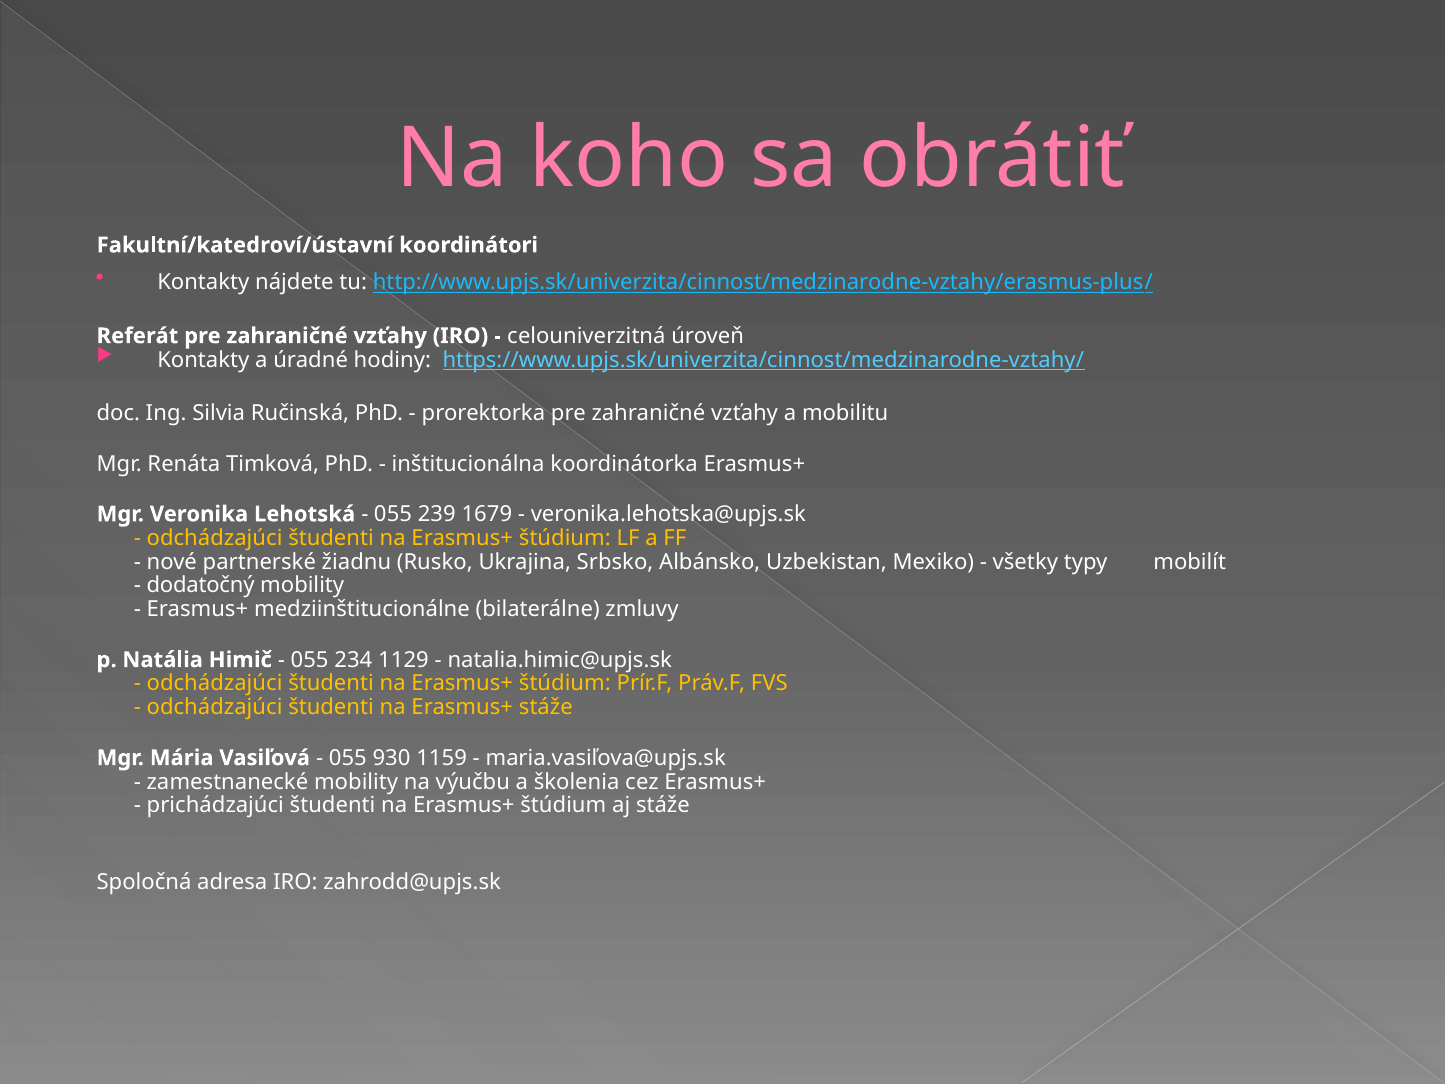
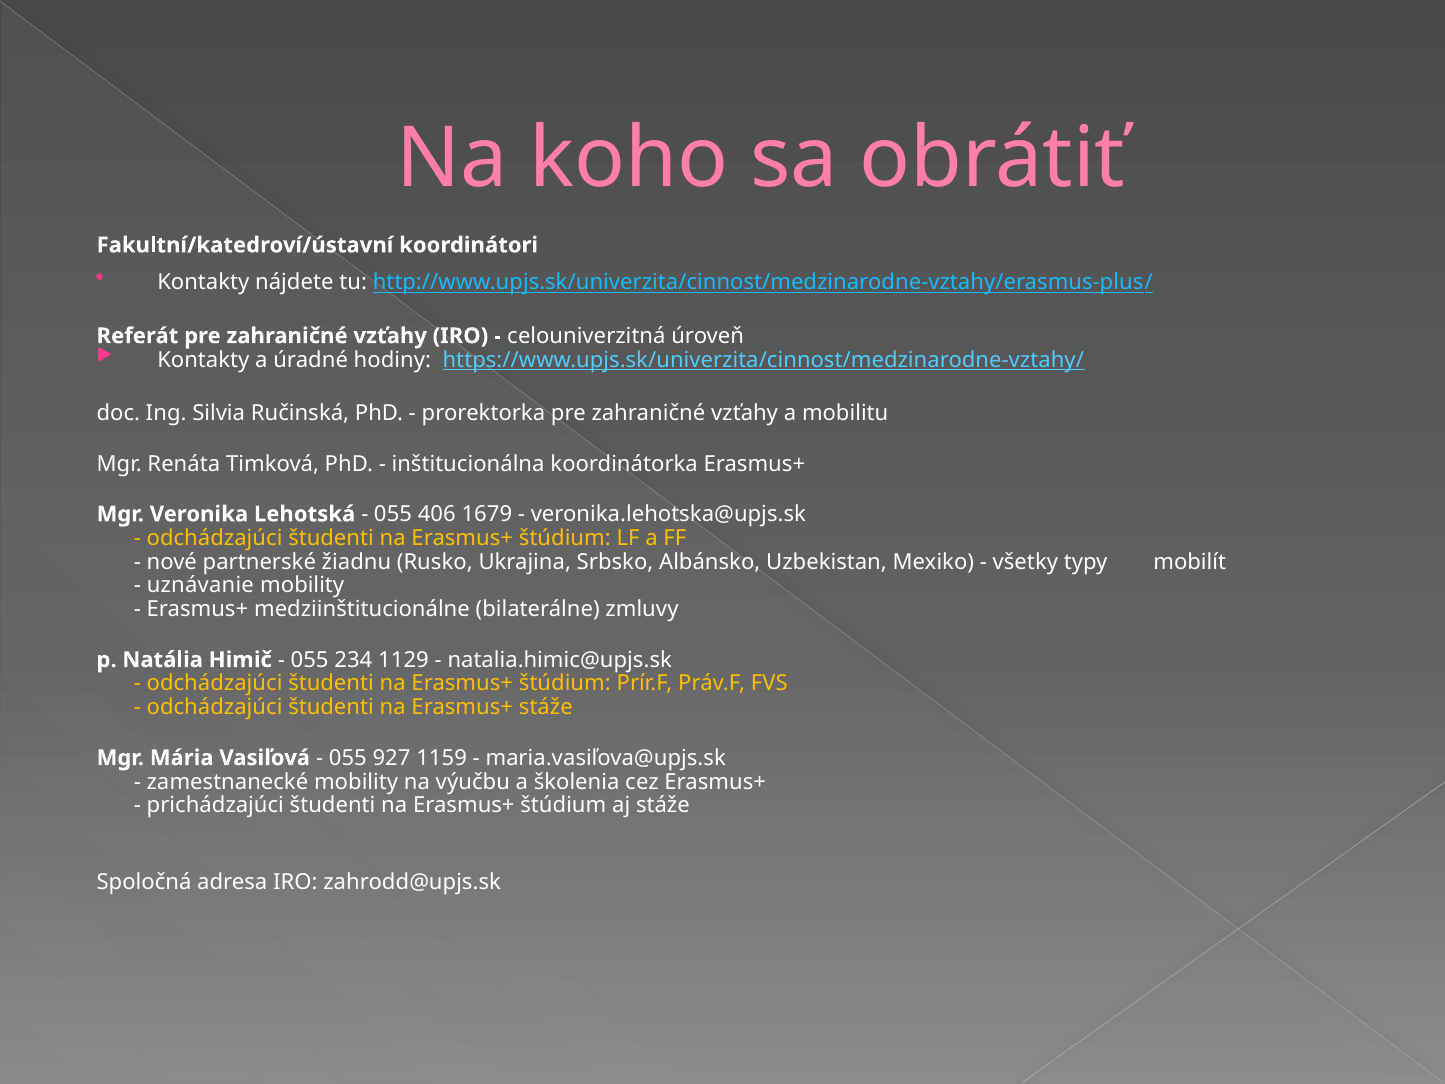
239: 239 -> 406 (437, 514)
dodatočný: dodatočný -> uznávanie (200, 586)
930: 930 -> 927 (391, 758)
